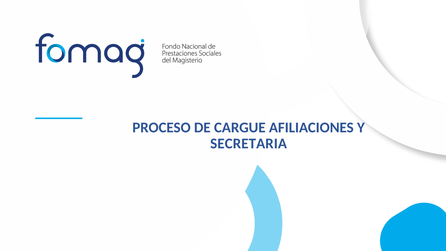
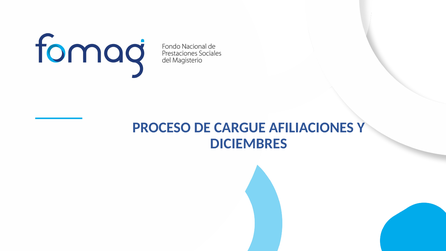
SECRETARIA: SECRETARIA -> DICIEMBRES (249, 144)
